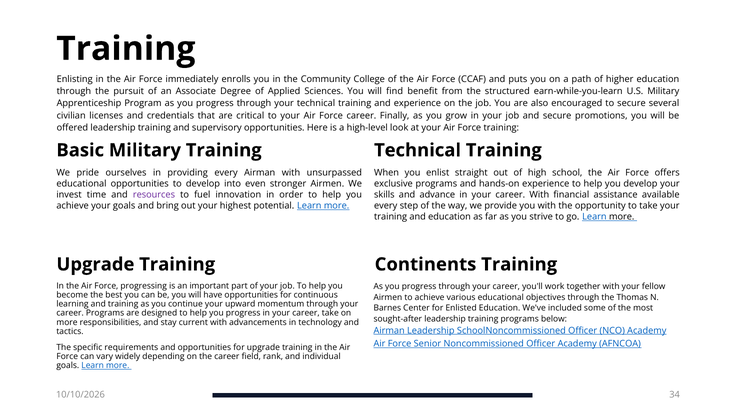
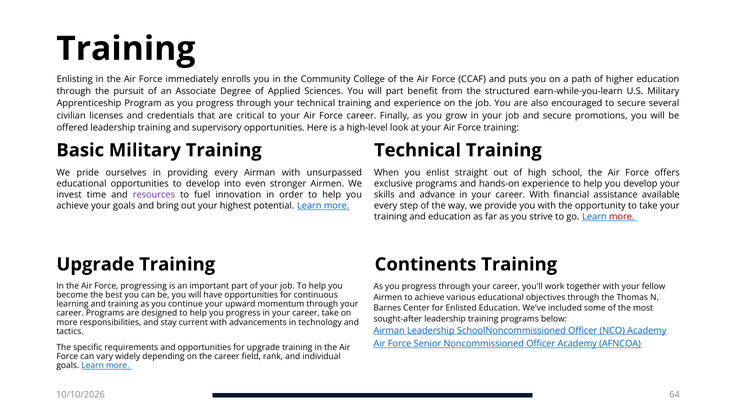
will find: find -> part (395, 91)
more colour: black -> red (622, 217)
34: 34 -> 64 (675, 395)
